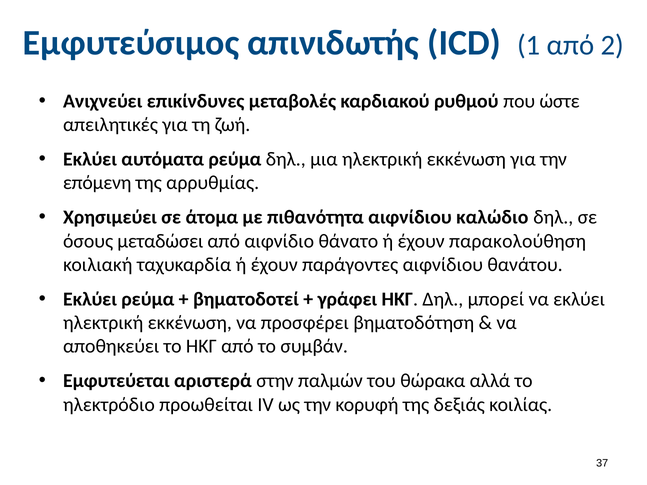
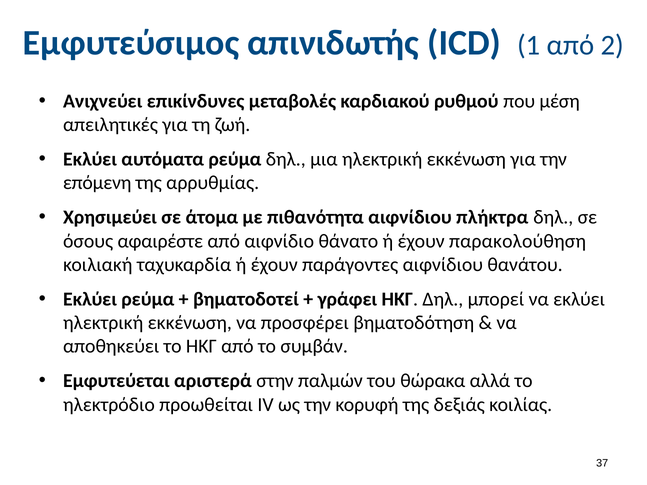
ώστε: ώστε -> μέση (560, 101)
καλώδιο: καλώδιο -> πλήκτρα (492, 217)
μεταδώσει: μεταδώσει -> αφαιρέστε (160, 241)
